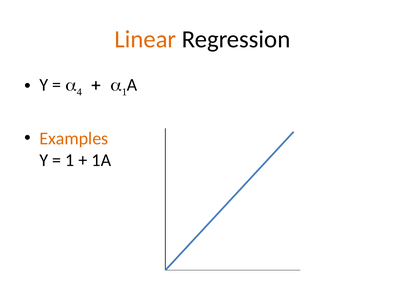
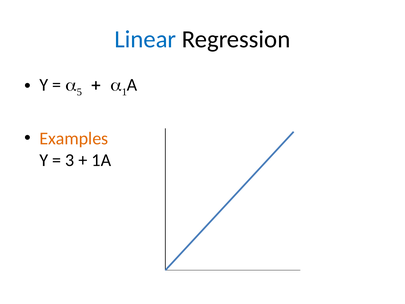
Linear colour: orange -> blue (145, 39)
4: 4 -> 5 (79, 92)
1: 1 -> 3 (70, 160)
